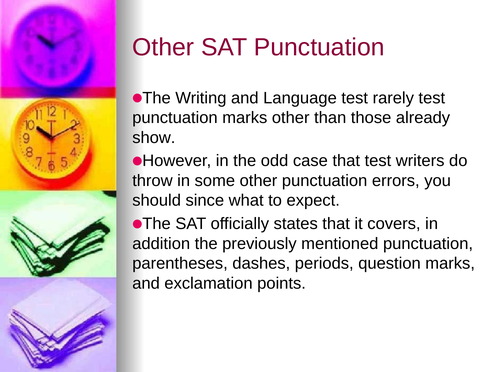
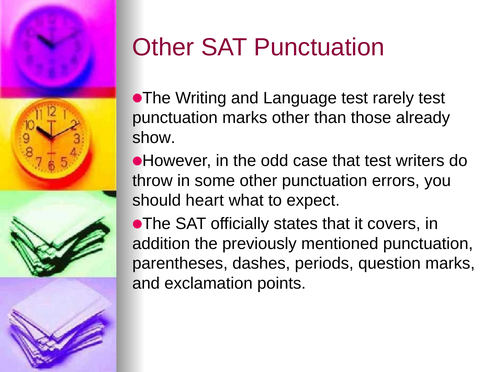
since: since -> heart (205, 201)
